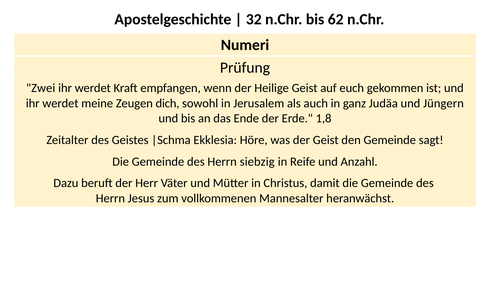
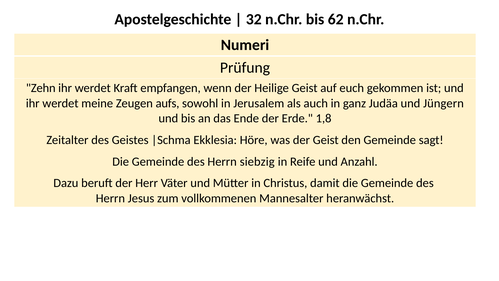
Zwei: Zwei -> Zehn (41, 88)
Zeugen dich: dich -> aufs (168, 103)
